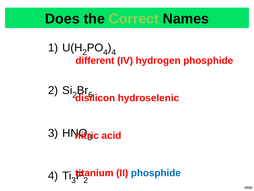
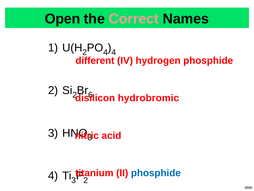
Does: Does -> Open (62, 19)
Correct colour: light green -> pink (134, 19)
hydroselenic: hydroselenic -> hydrobromic (148, 98)
